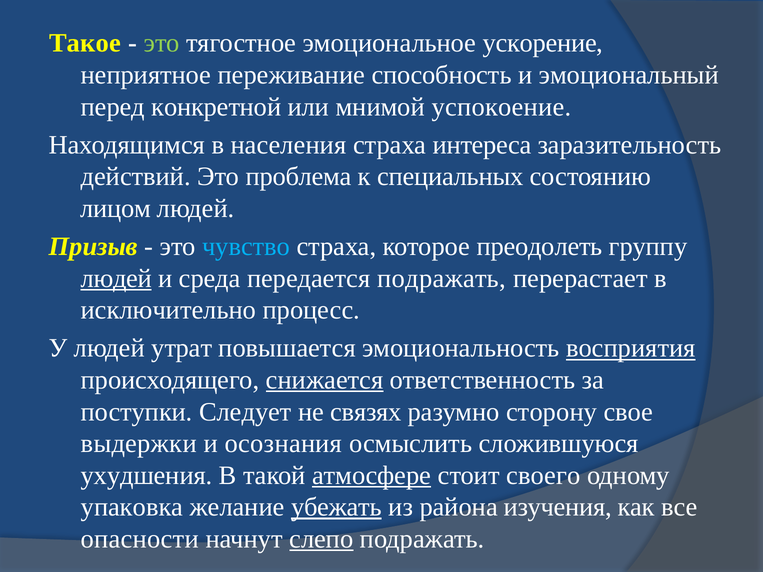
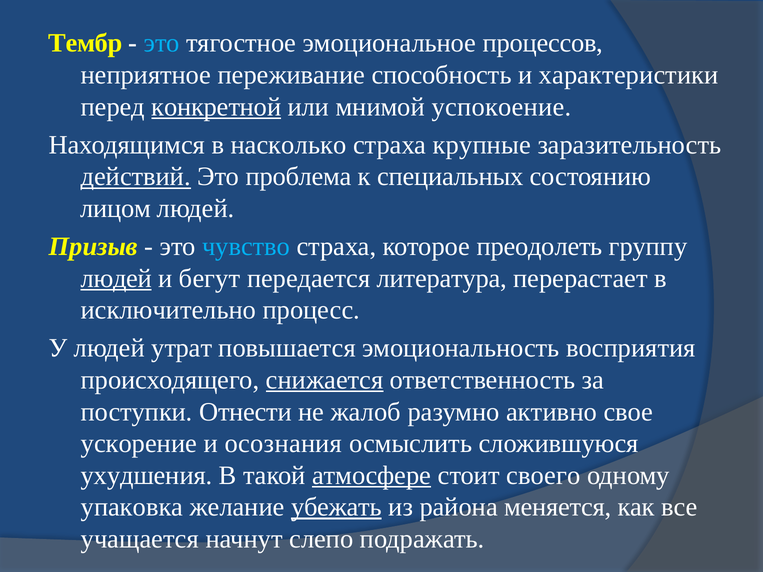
Такое: Такое -> Тембр (85, 43)
это colour: light green -> light blue (162, 43)
ускорение: ускорение -> процессов (543, 43)
эмоциональный: эмоциональный -> характеристики (629, 75)
конкретной underline: none -> present (216, 107)
населения: населения -> насколько (288, 145)
интереса: интереса -> крупные (482, 145)
действий underline: none -> present (136, 177)
среда: среда -> бегут (210, 278)
передается подражать: подражать -> литература (442, 278)
восприятия underline: present -> none (631, 348)
Следует: Следует -> Отнести (245, 412)
связях: связях -> жалоб (366, 412)
сторону: сторону -> активно (552, 412)
выдержки: выдержки -> ускорение (139, 444)
изучения: изучения -> меняется (558, 507)
опасности: опасности -> учащается (140, 539)
слепо underline: present -> none (321, 539)
